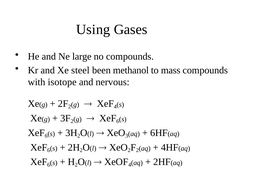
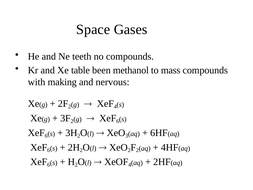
Using: Using -> Space (93, 29)
large: large -> teeth (82, 56)
steel: steel -> table (80, 70)
isotope: isotope -> making (62, 82)
